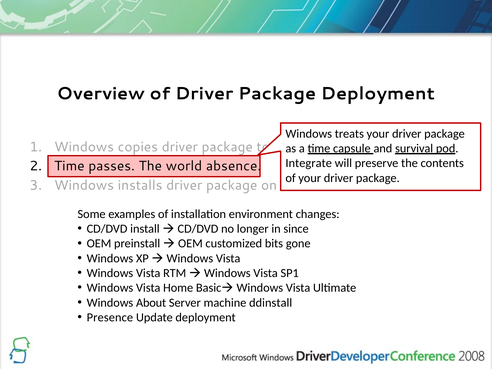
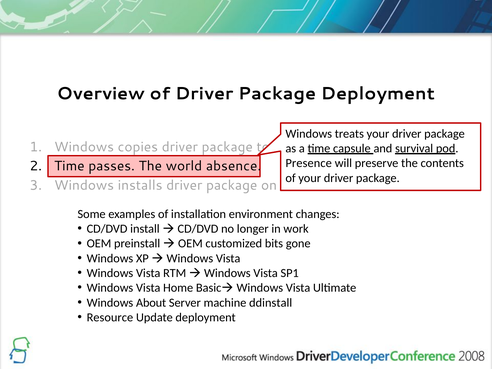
Integrate: Integrate -> Presence (309, 163)
since: since -> work (296, 229)
Presence: Presence -> Resource (110, 317)
